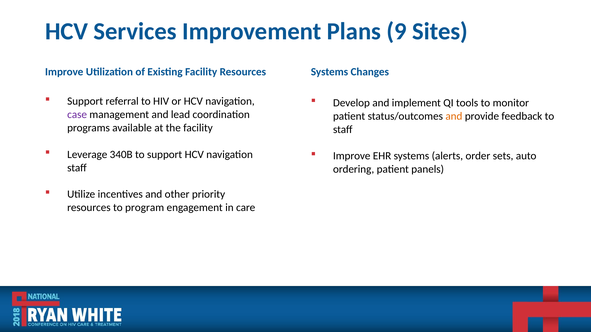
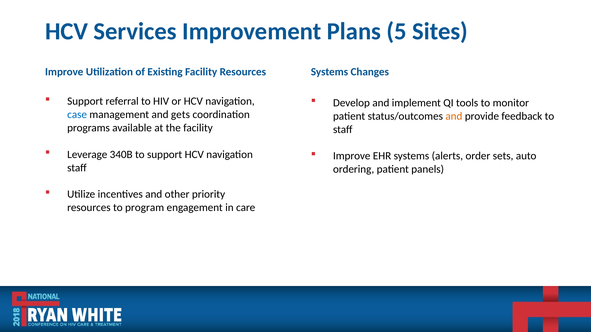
9: 9 -> 5 (397, 31)
case colour: purple -> blue (77, 115)
lead: lead -> gets (180, 115)
